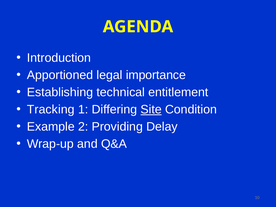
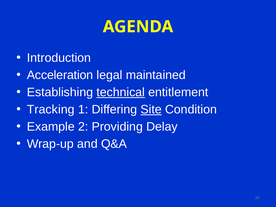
Apportioned: Apportioned -> Acceleration (60, 75)
importance: importance -> maintained (156, 75)
technical underline: none -> present (121, 92)
